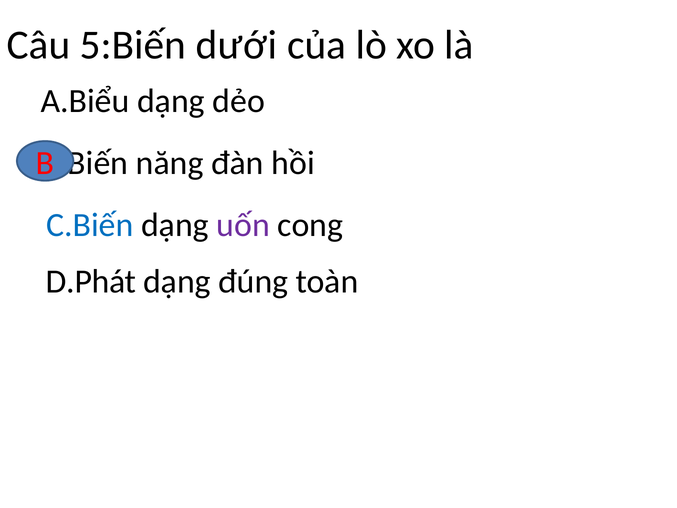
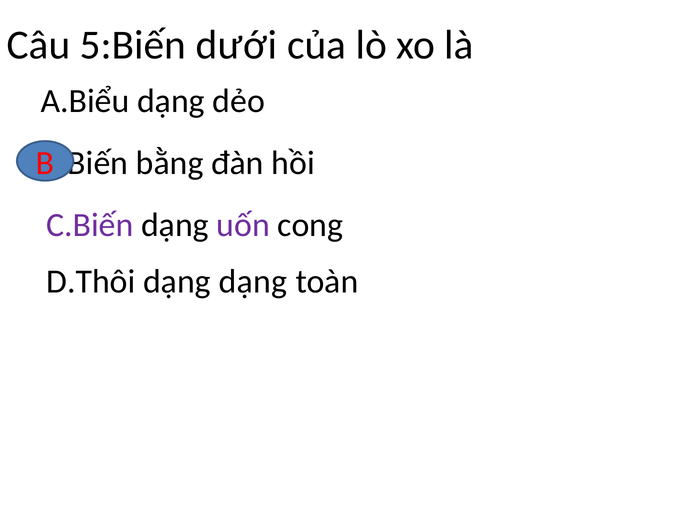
năng: năng -> bằng (170, 163)
C.Biến colour: blue -> purple (90, 225)
D.Phát: D.Phát -> D.Thôi (91, 282)
dạng đúng: đúng -> dạng (253, 282)
